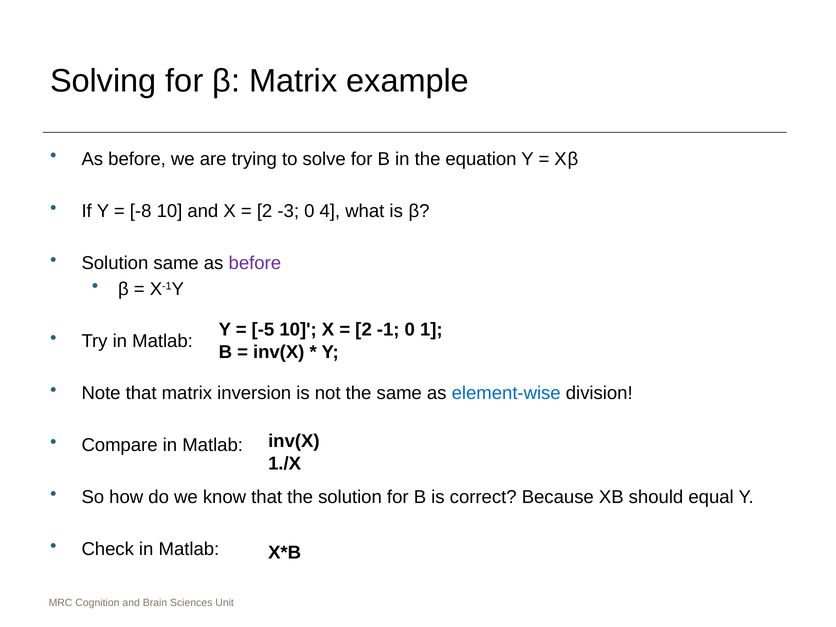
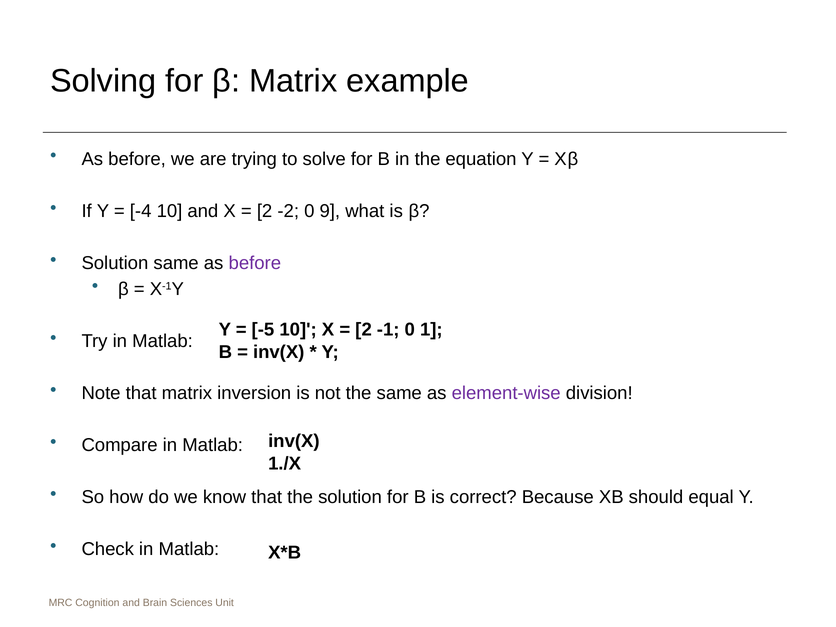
-8: -8 -> -4 (141, 211)
-3: -3 -> -2 (288, 211)
4: 4 -> 9 (330, 211)
element-wise colour: blue -> purple (506, 393)
